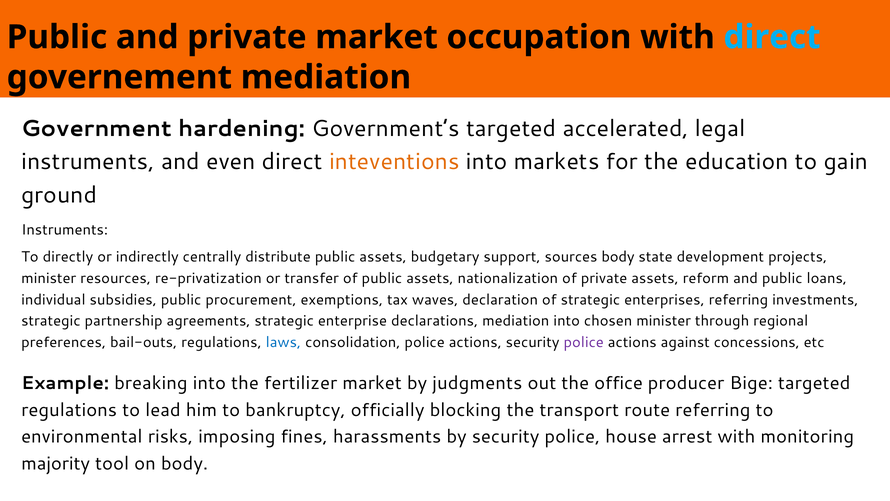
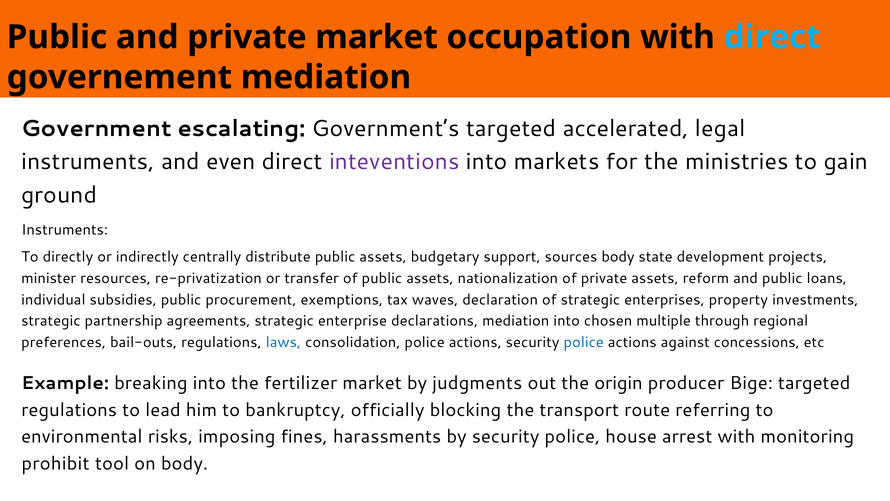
hardening: hardening -> escalating (242, 128)
inteventions colour: orange -> purple (394, 162)
education: education -> ministries (737, 162)
enterprises referring: referring -> property (738, 299)
chosen minister: minister -> multiple (664, 321)
police colour: purple -> blue (584, 342)
office: office -> origin (618, 383)
majority: majority -> prohibit (55, 463)
